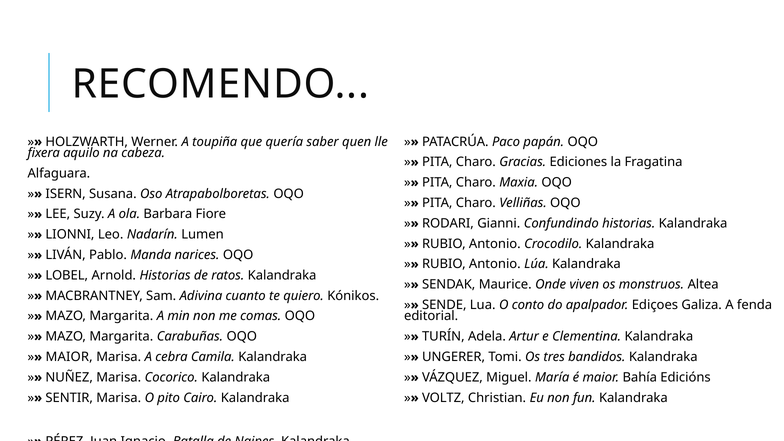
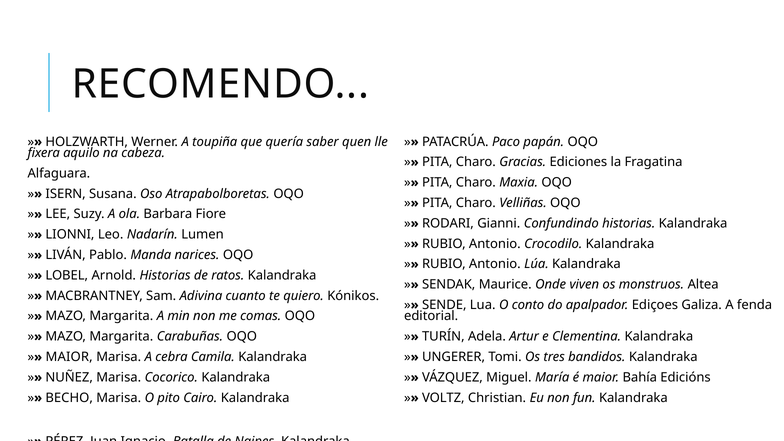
SENTIR: SENTIR -> BECHO (69, 398)
